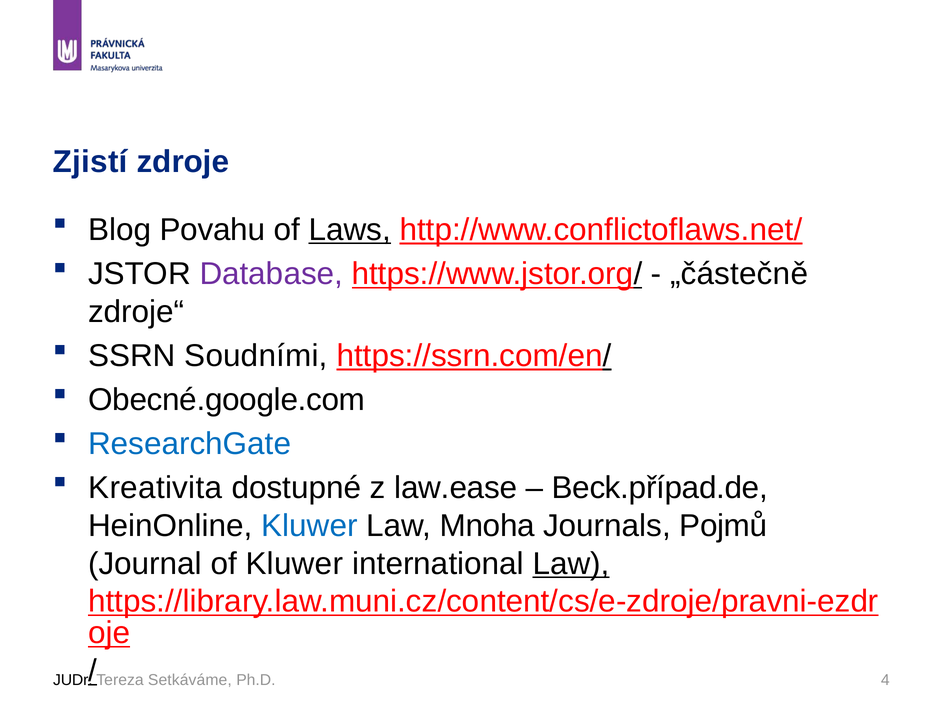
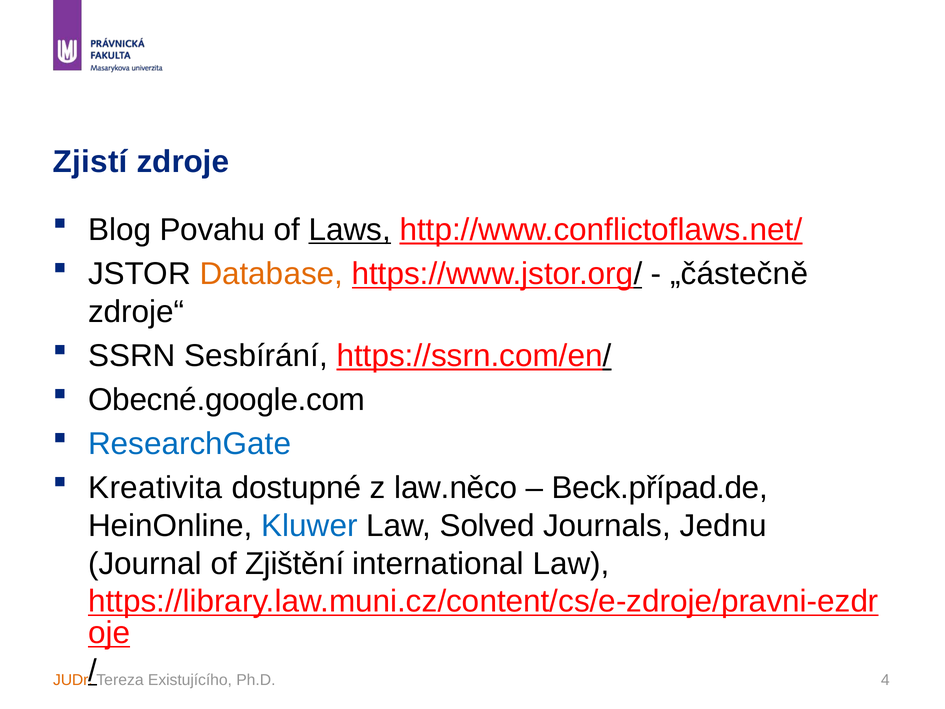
Database colour: purple -> orange (271, 274)
Soudními: Soudními -> Sesbírání (256, 356)
law.ease: law.ease -> law.něco (456, 488)
Mnoha: Mnoha -> Solved (487, 526)
Pojmů: Pojmů -> Jednu (723, 526)
of Kluwer: Kluwer -> Zjištění (295, 563)
Law underline: present -> none (571, 563)
JUDr colour: black -> orange (73, 680)
Setkáváme: Setkáváme -> Existujícího (190, 680)
